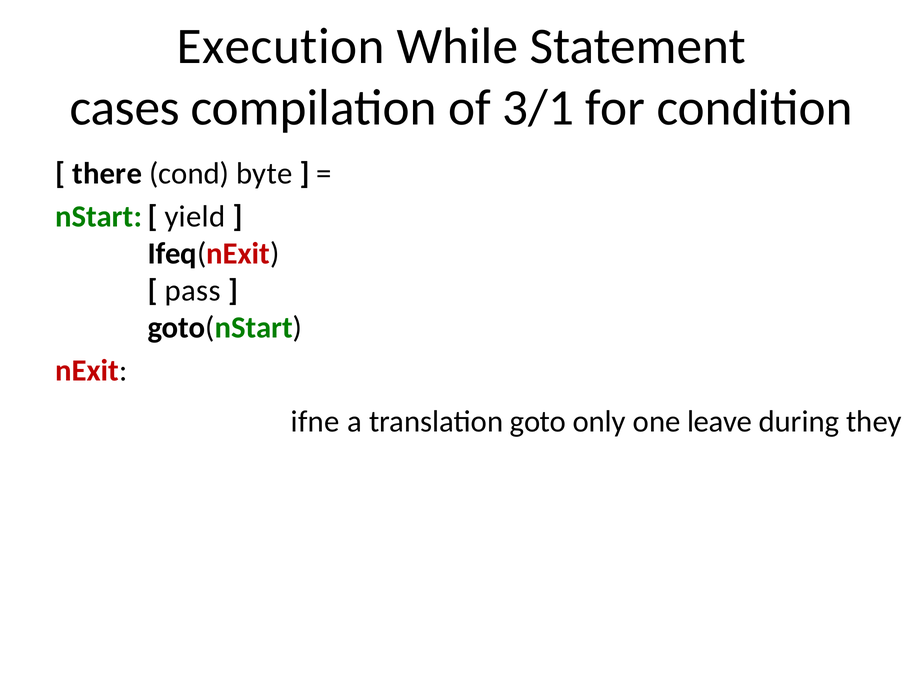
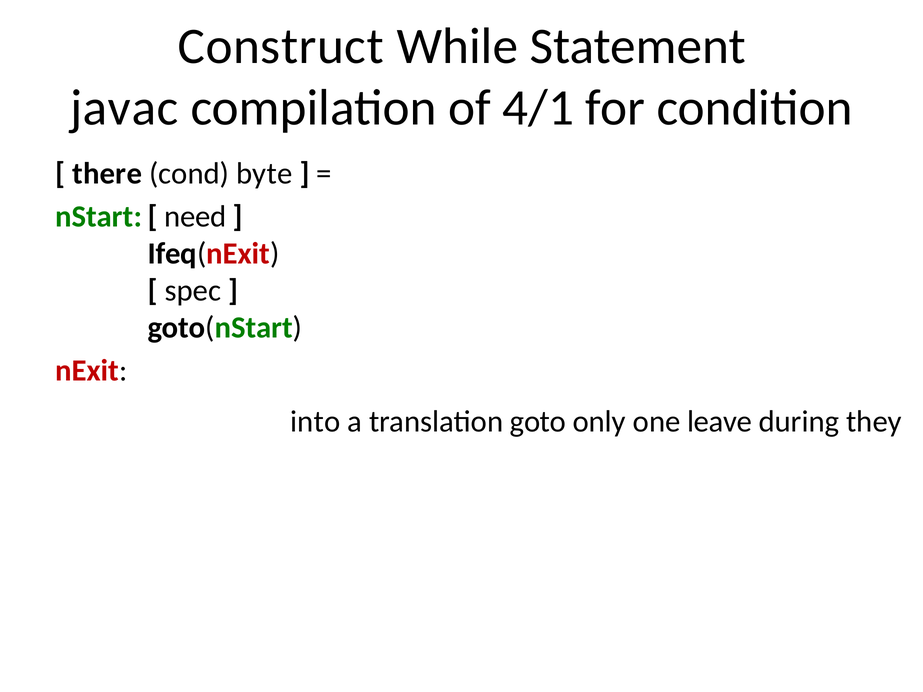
Execution: Execution -> Construct (281, 46)
cases: cases -> javac (124, 108)
3/1: 3/1 -> 4/1 (538, 108)
yield: yield -> need (195, 217)
pass: pass -> spec (193, 291)
ifne: ifne -> into (315, 422)
